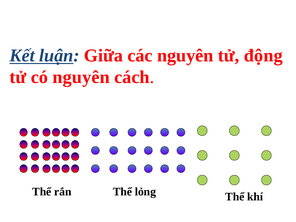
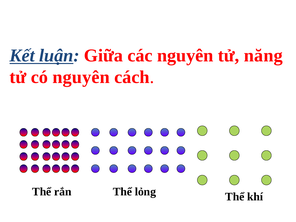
động: động -> năng (263, 55)
